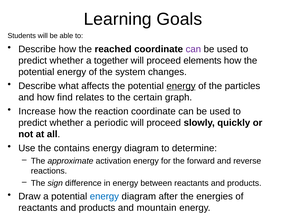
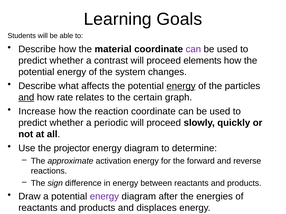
reached: reached -> material (113, 49)
together: together -> contrast (111, 61)
and underline: none -> present (26, 98)
find: find -> rate (65, 98)
contains: contains -> projector (72, 148)
energy colour: blue -> purple (104, 197)
mountain: mountain -> displaces (157, 208)
